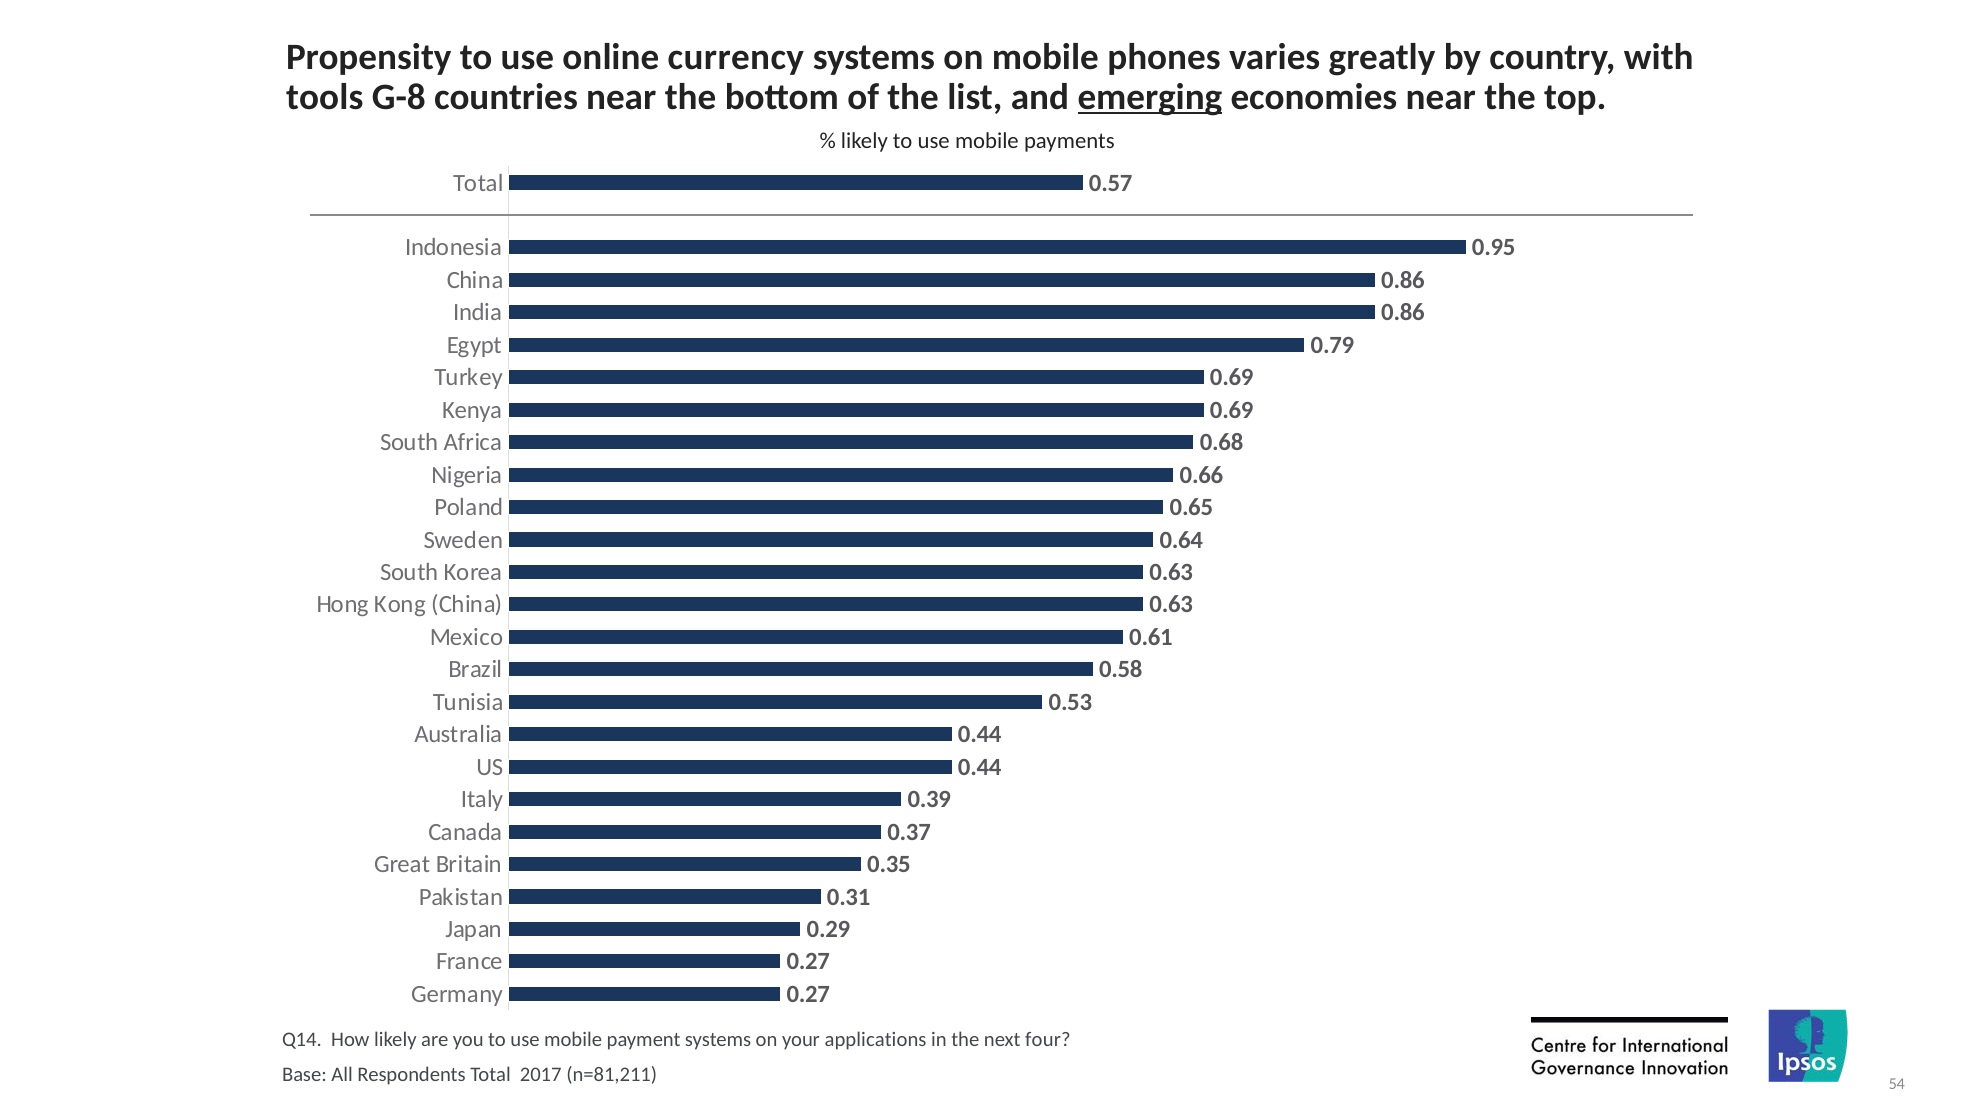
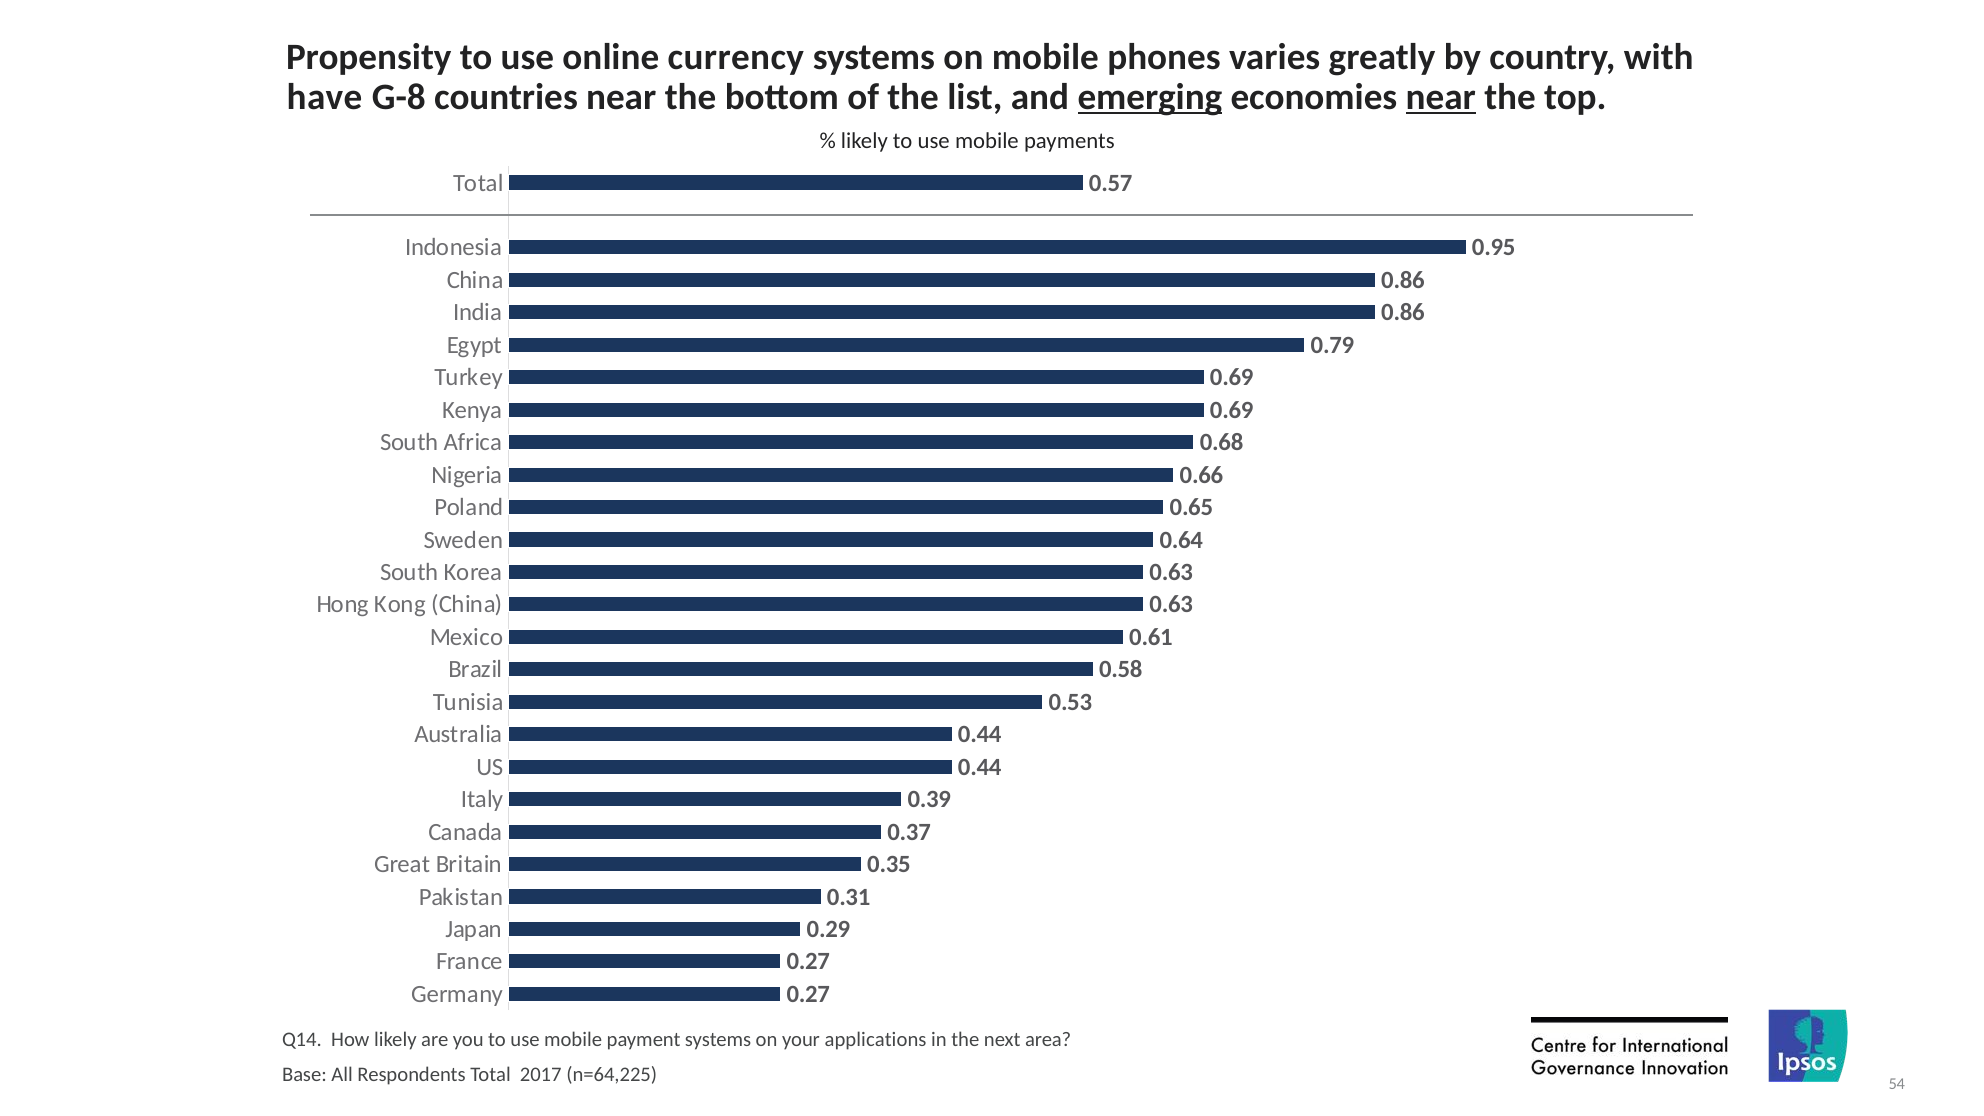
tools: tools -> have (325, 97)
near underline: none -> present (1441, 97)
four: four -> area (1048, 1040)
n=81,211: n=81,211 -> n=64,225 (612, 1074)
